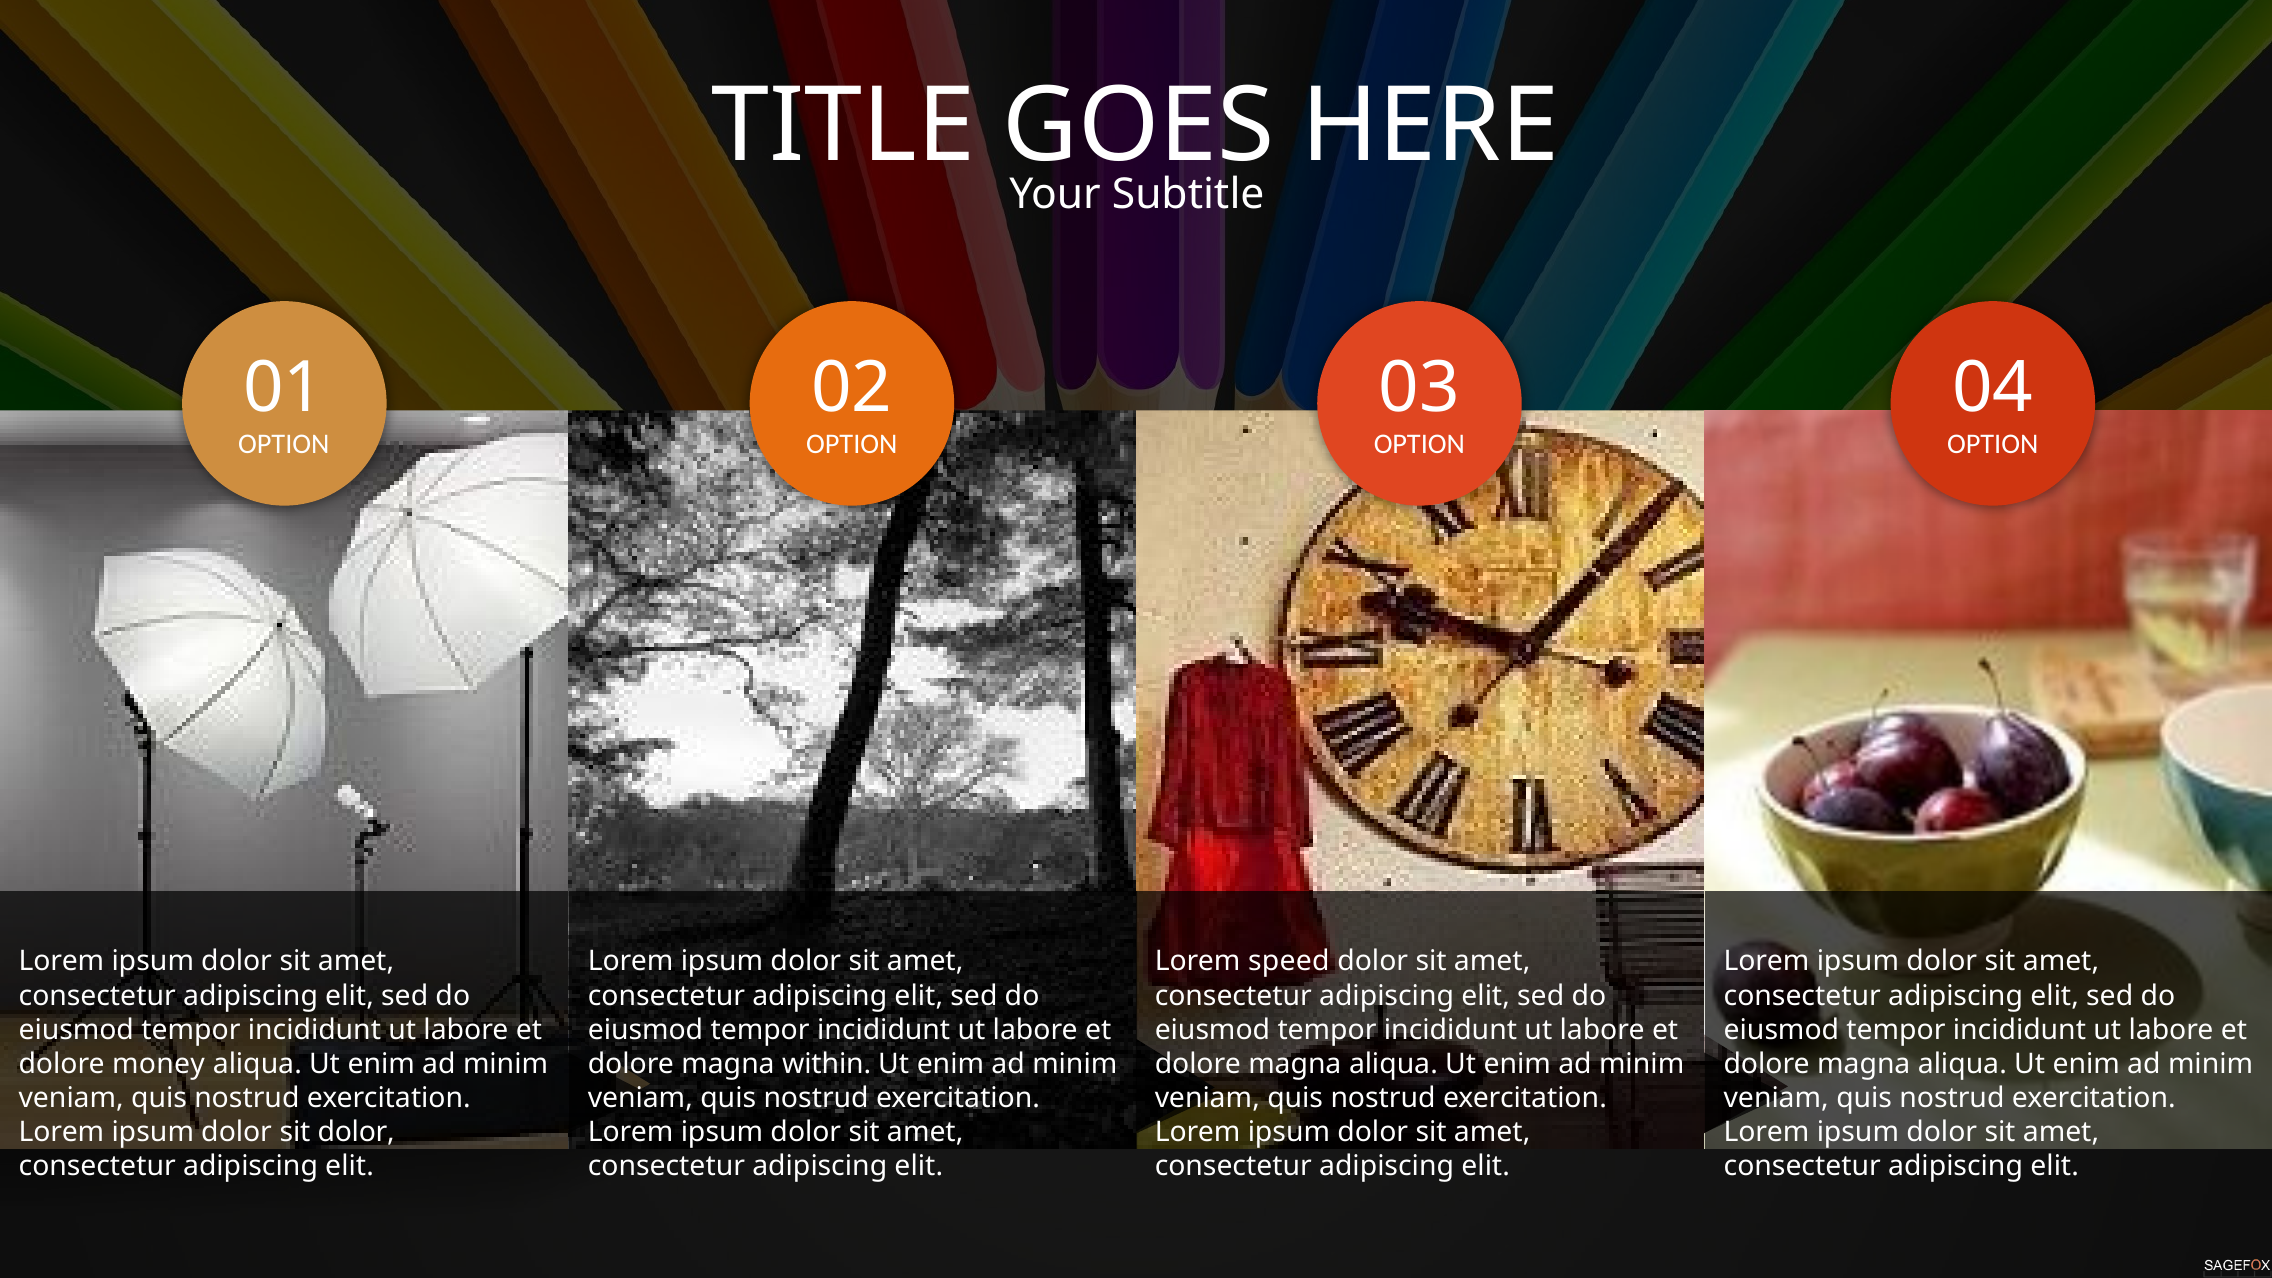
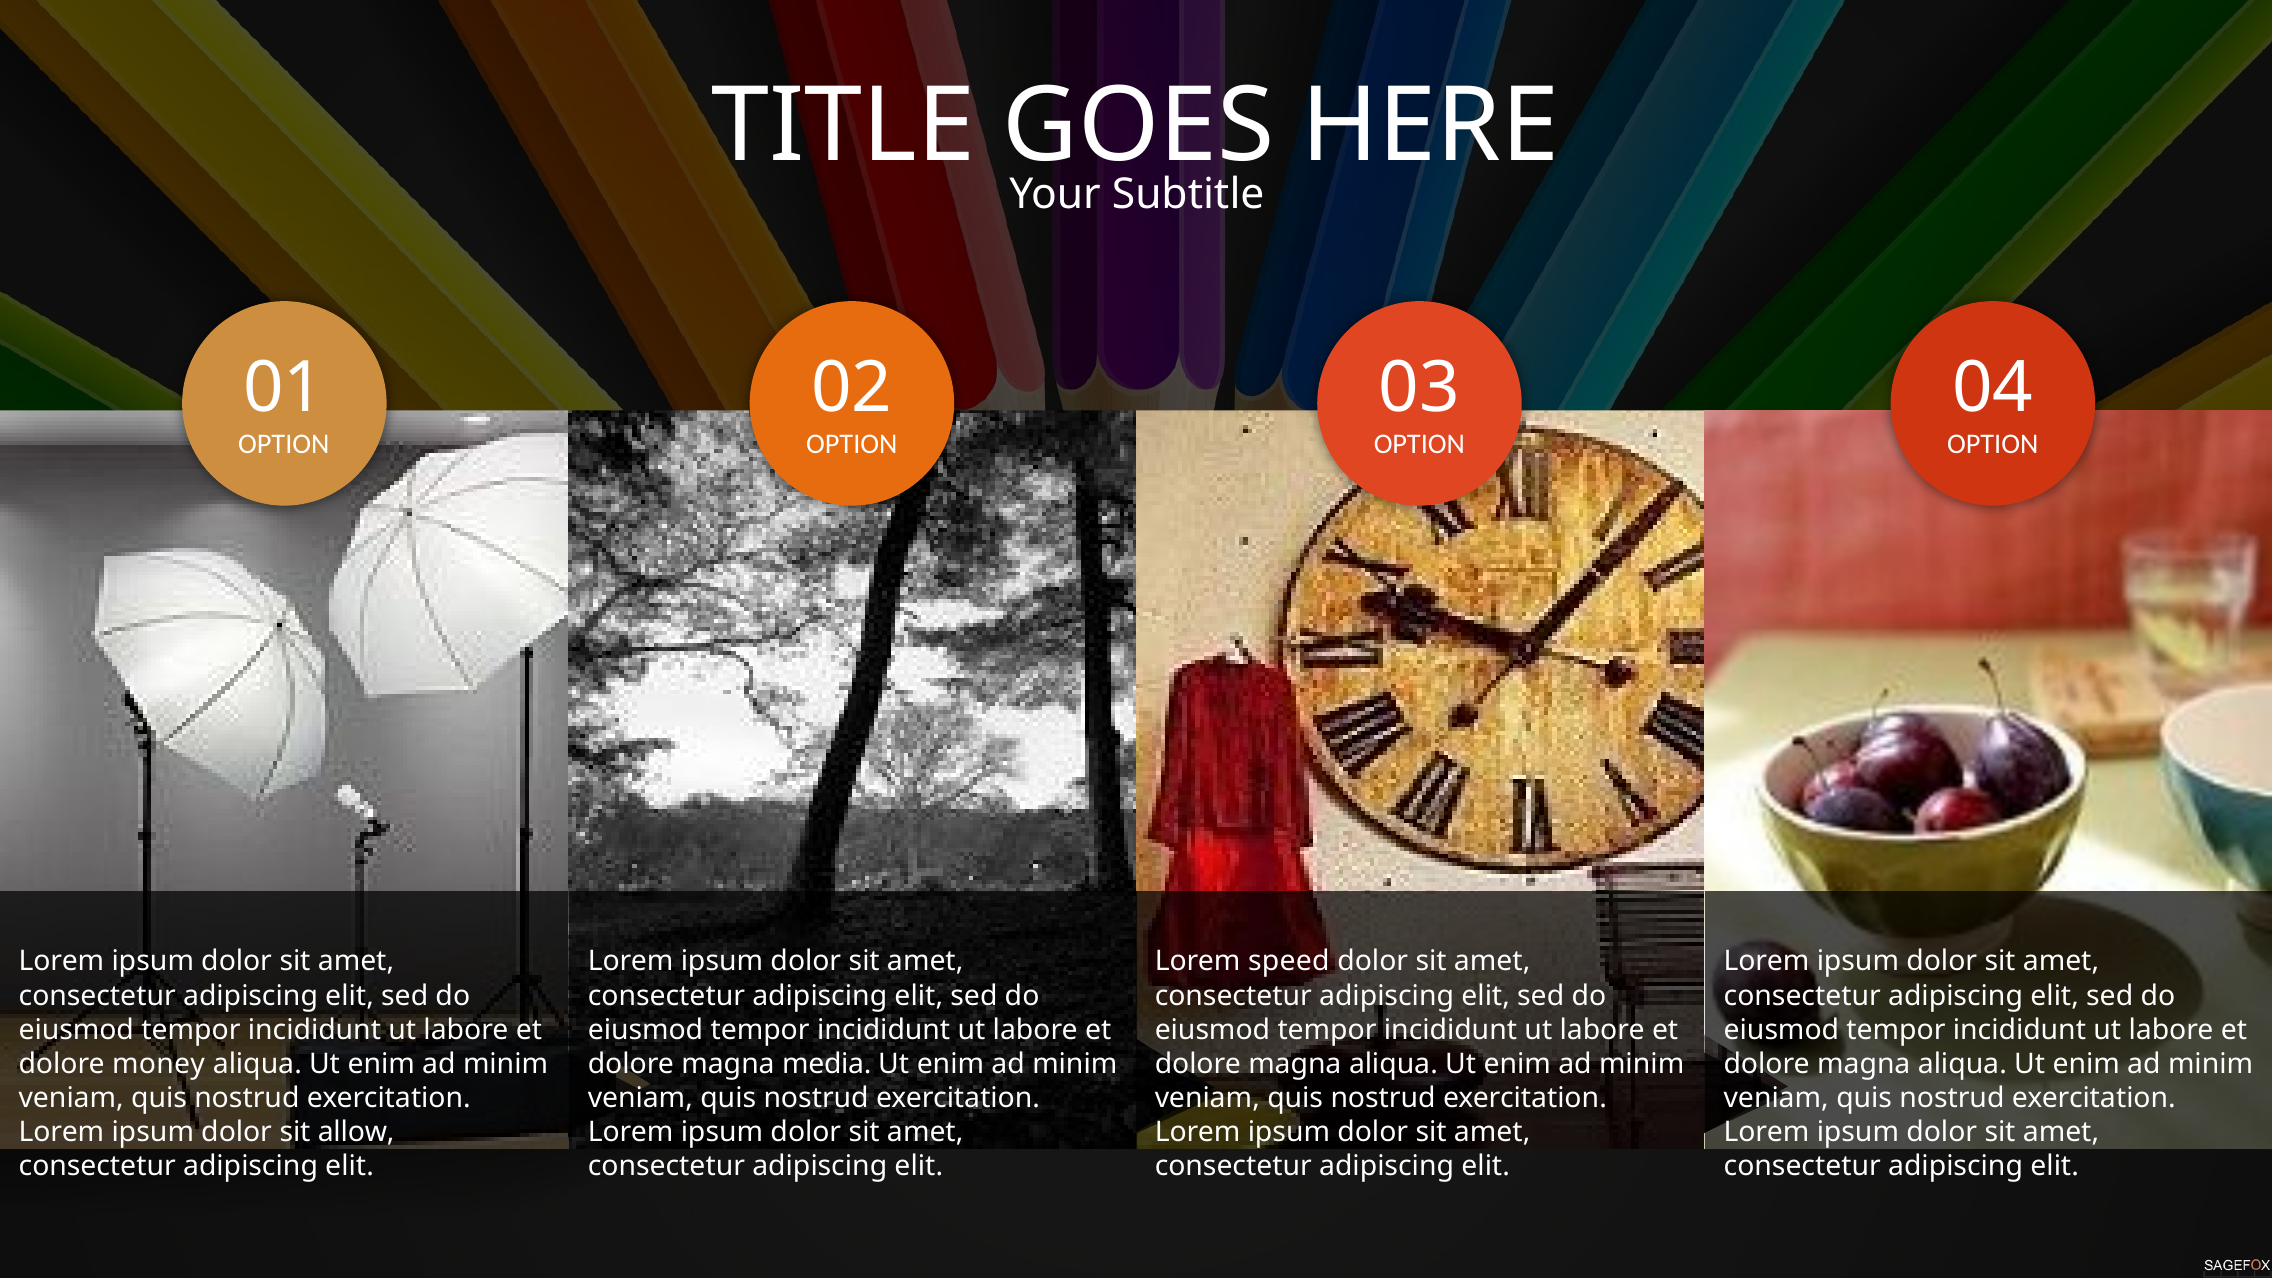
within: within -> media (827, 1064)
sit dolor: dolor -> allow (356, 1132)
